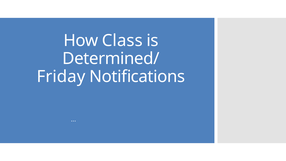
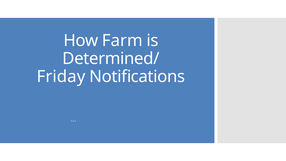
Class: Class -> Farm (122, 41)
